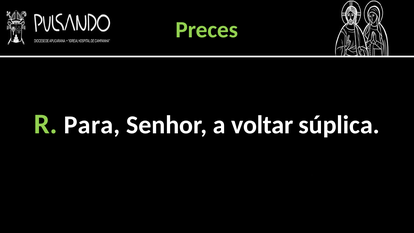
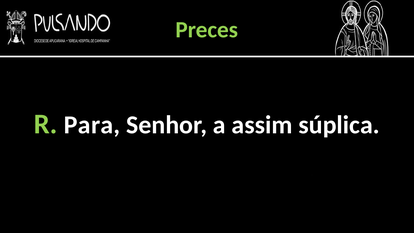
voltar: voltar -> assim (262, 125)
